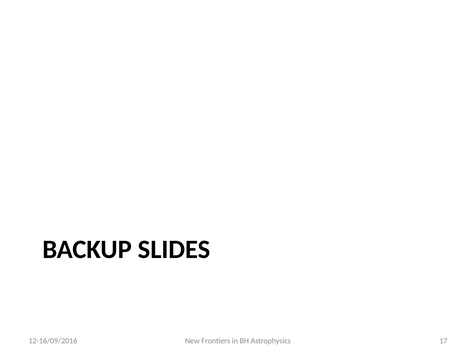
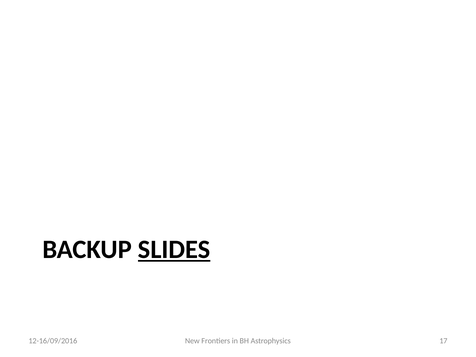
SLIDES underline: none -> present (174, 249)
